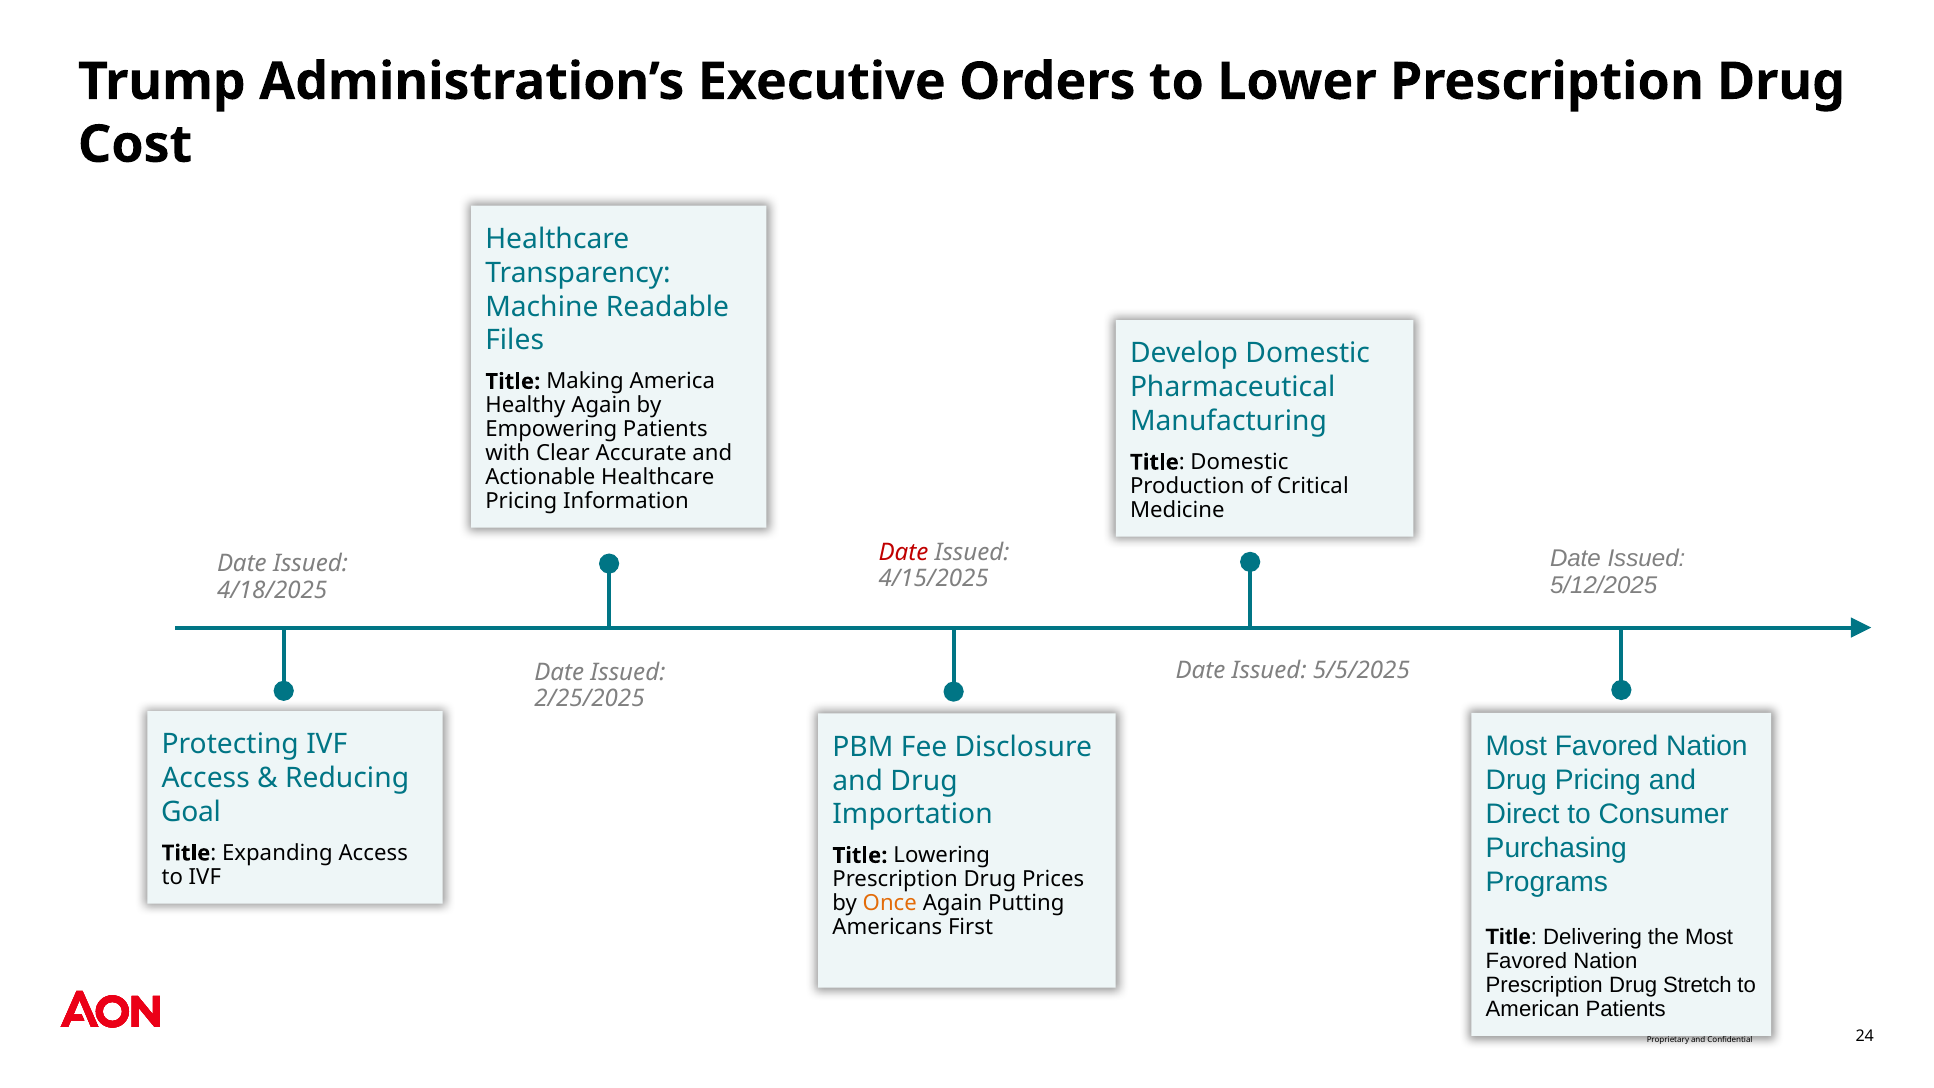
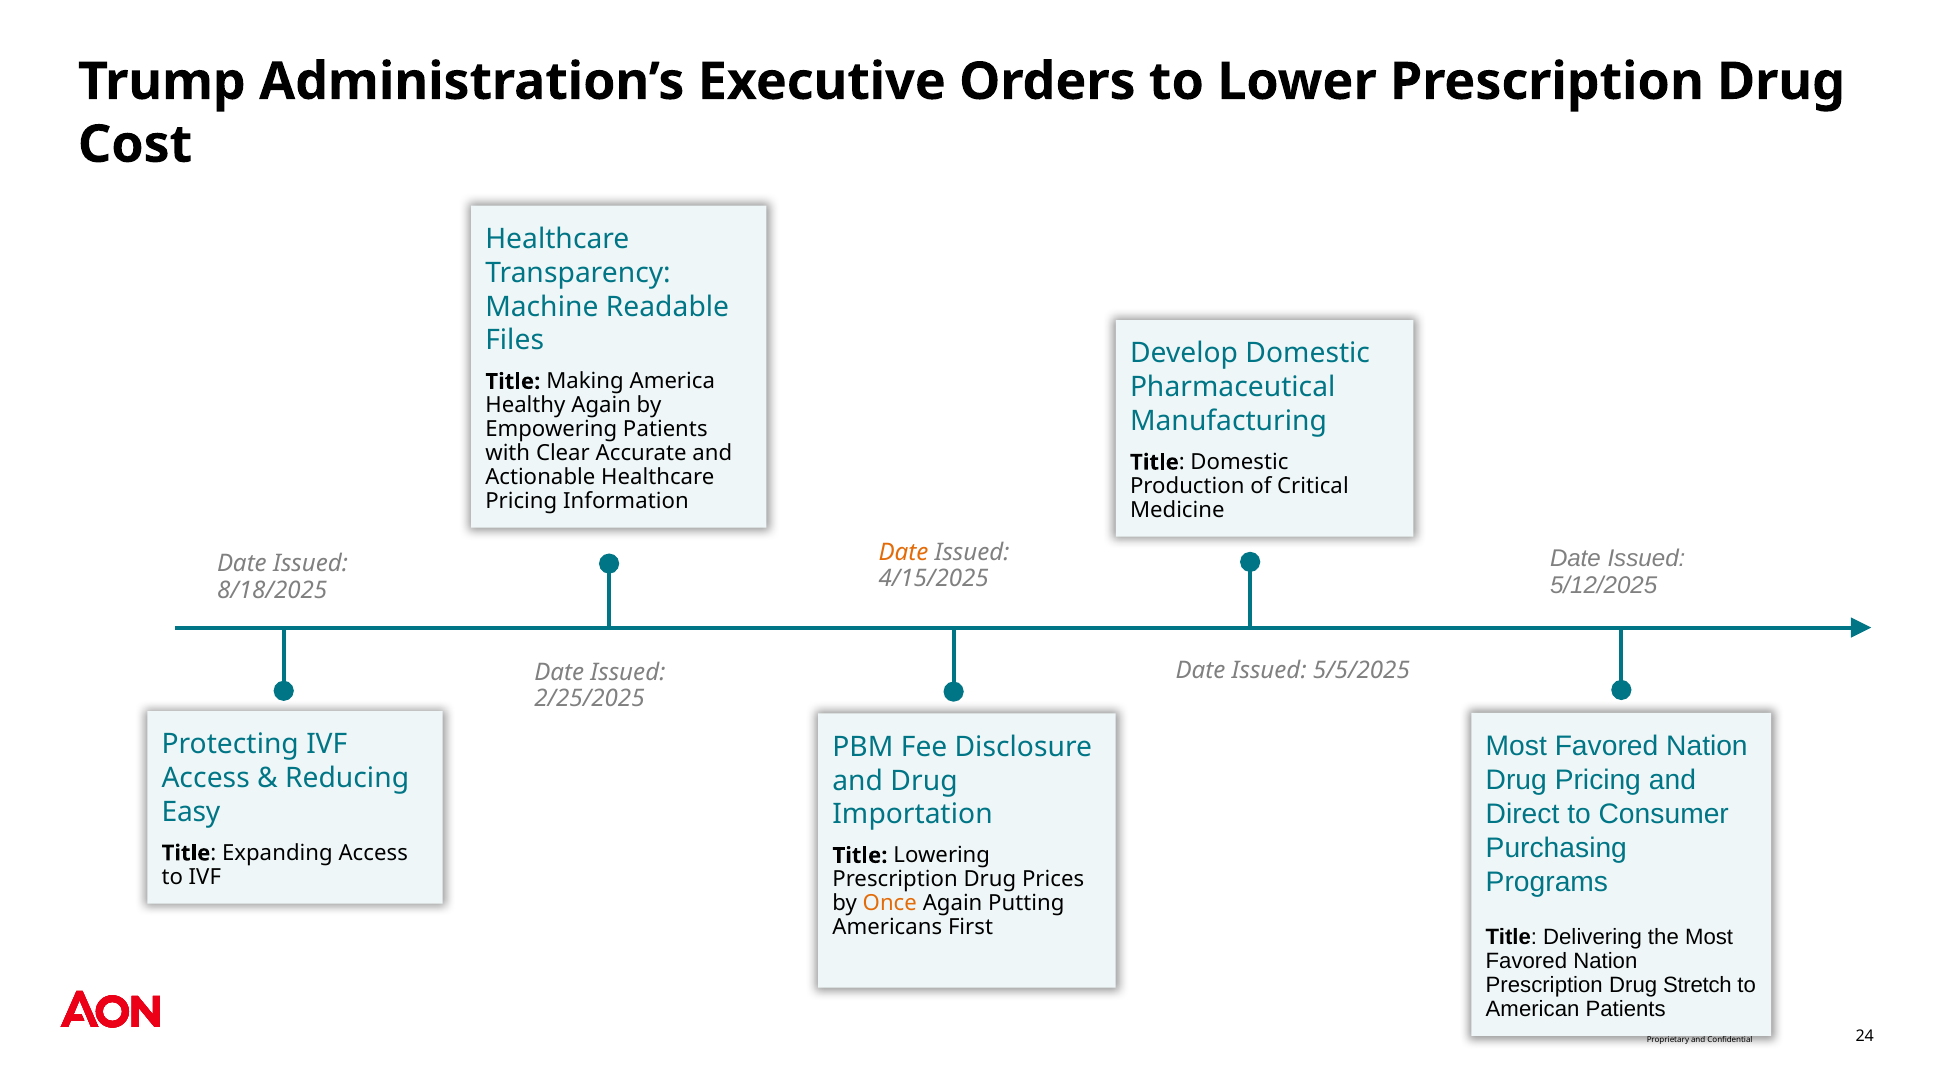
Date colour: red -> orange (904, 553)
4/18/2025: 4/18/2025 -> 8/18/2025 (272, 590)
Goal: Goal -> Easy (191, 812)
